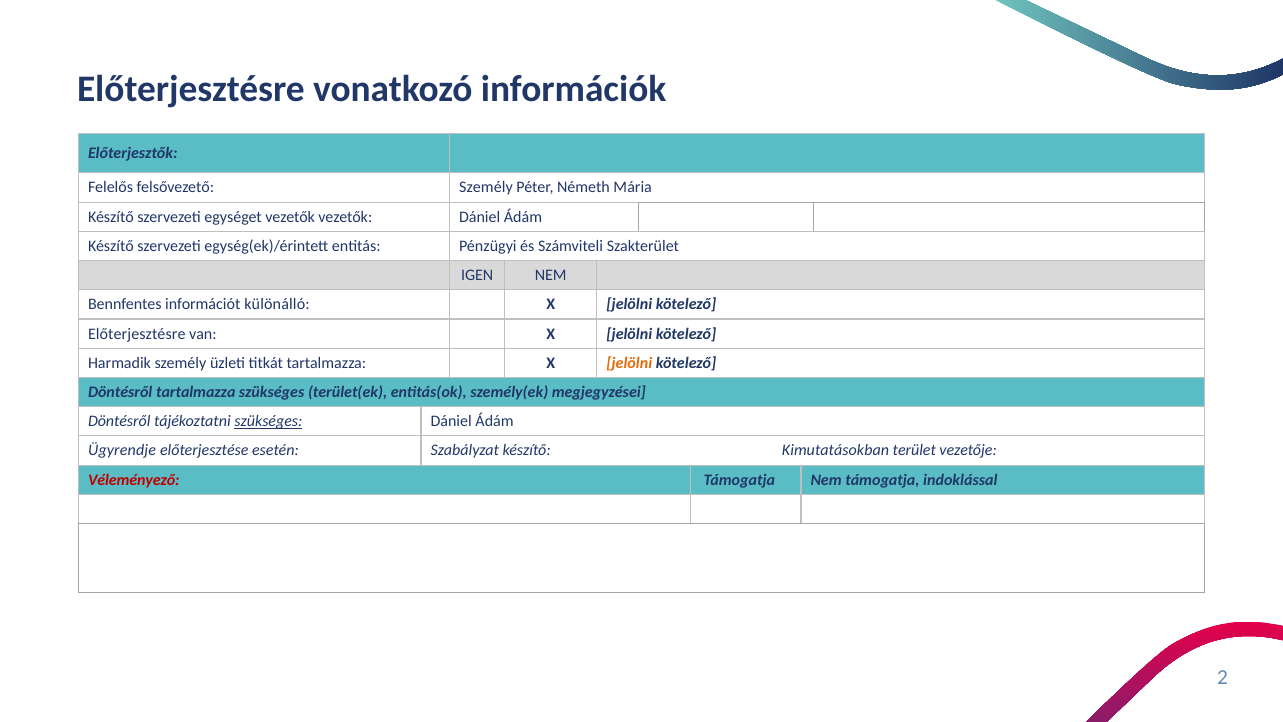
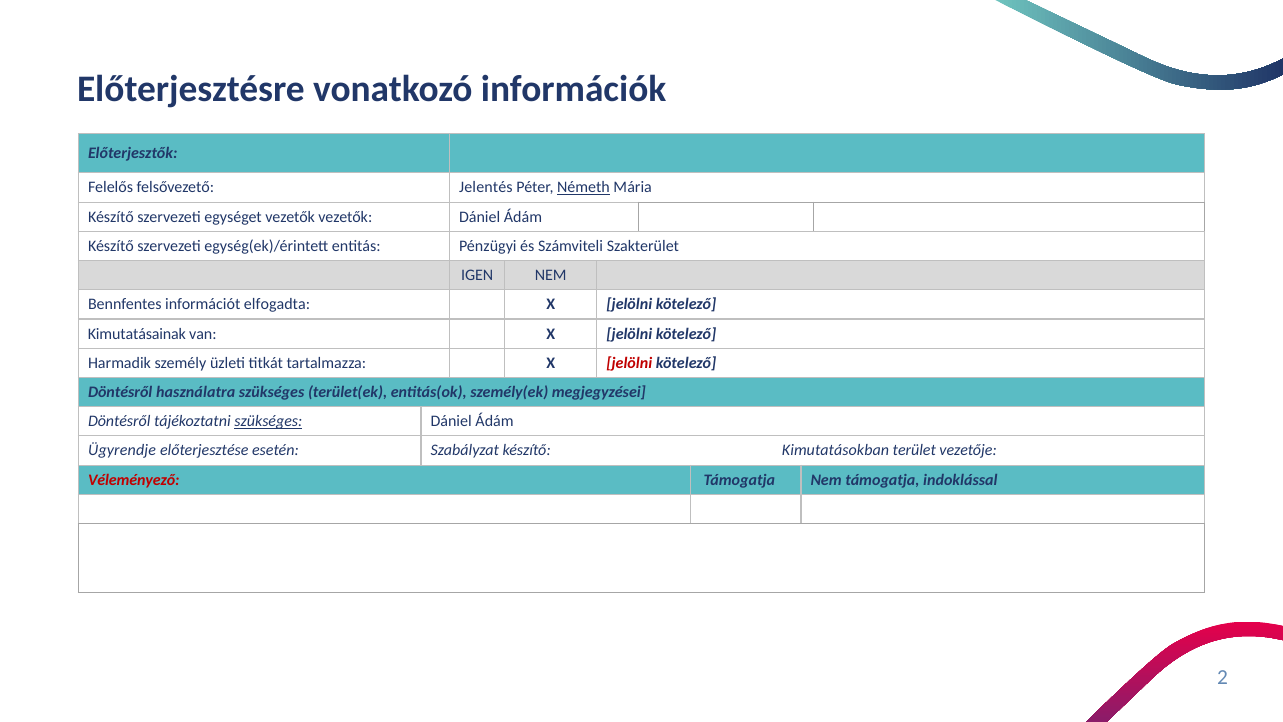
felsővezető Személy: Személy -> Jelentés (486, 188)
Németh underline: none -> present (584, 188)
különálló: különálló -> elfogadta (277, 304)
Előterjesztésre: Előterjesztésre -> Kimutatásainak (137, 334)
jelölni colour: orange -> red (629, 363)
Döntésről tartalmazza: tartalmazza -> használatra (196, 392)
